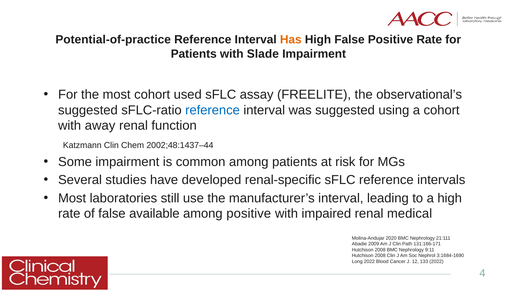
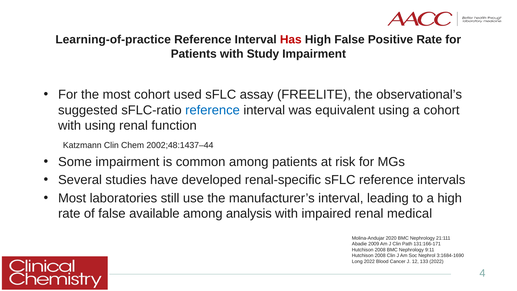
Potential-of-practice: Potential-of-practice -> Learning-of-practice (113, 40)
Has colour: orange -> red (291, 40)
Slade: Slade -> Study (263, 54)
was suggested: suggested -> equivalent (345, 110)
with away: away -> using (100, 126)
among positive: positive -> analysis (249, 213)
